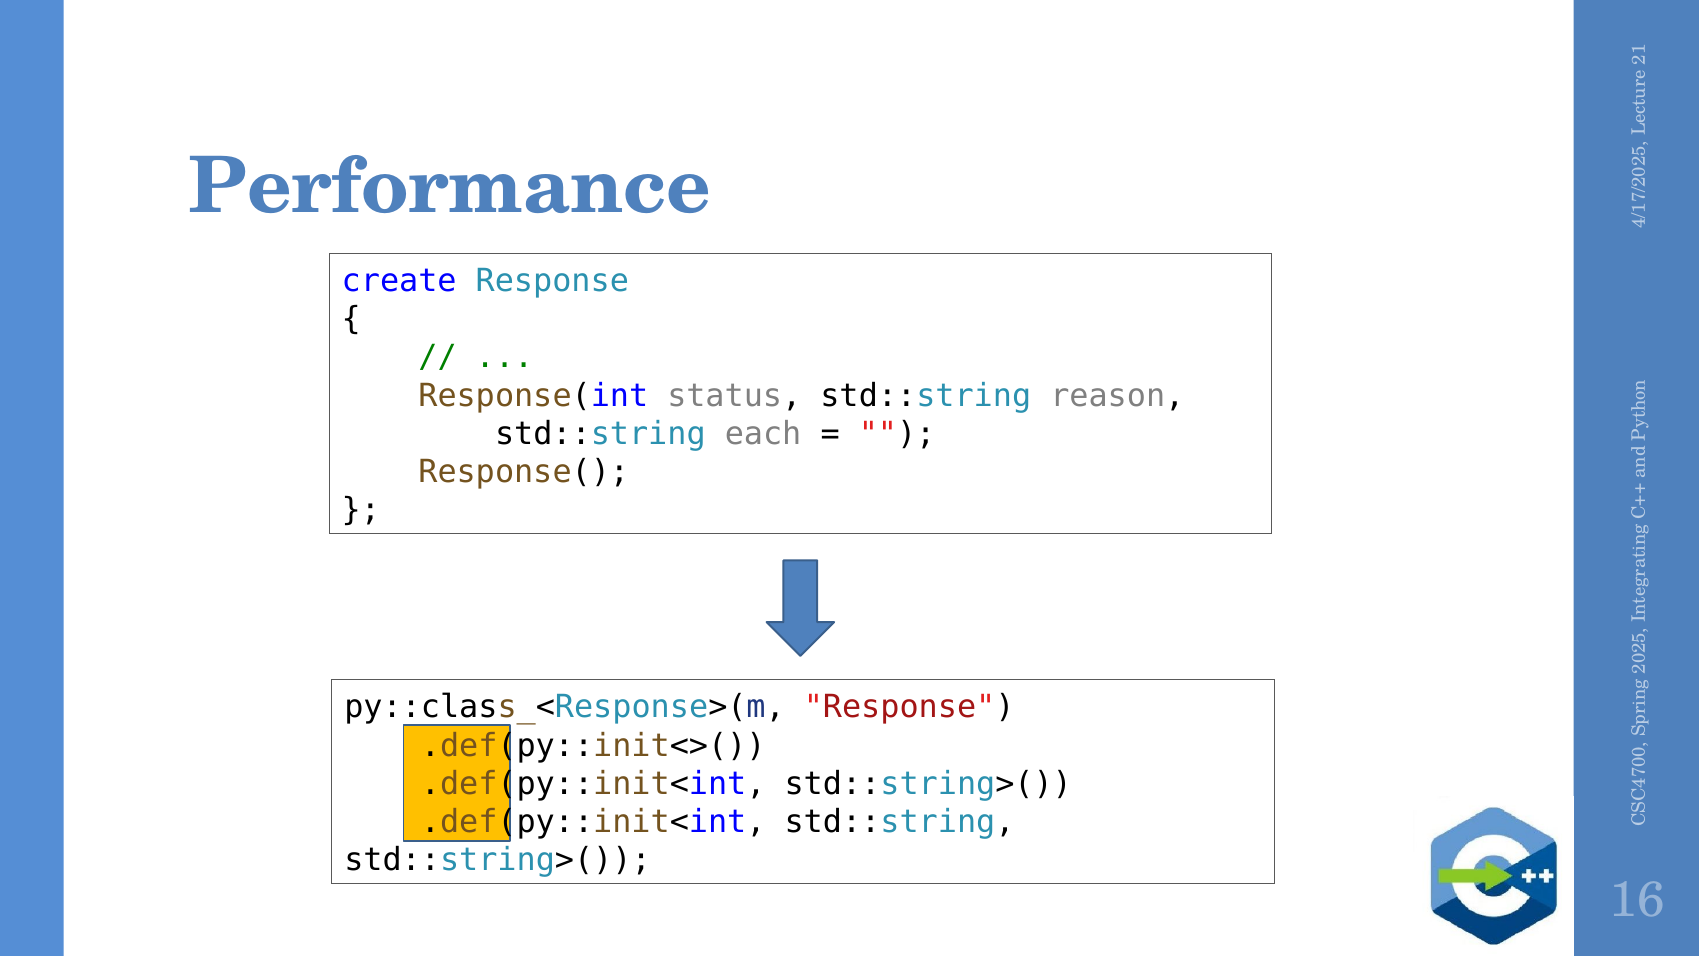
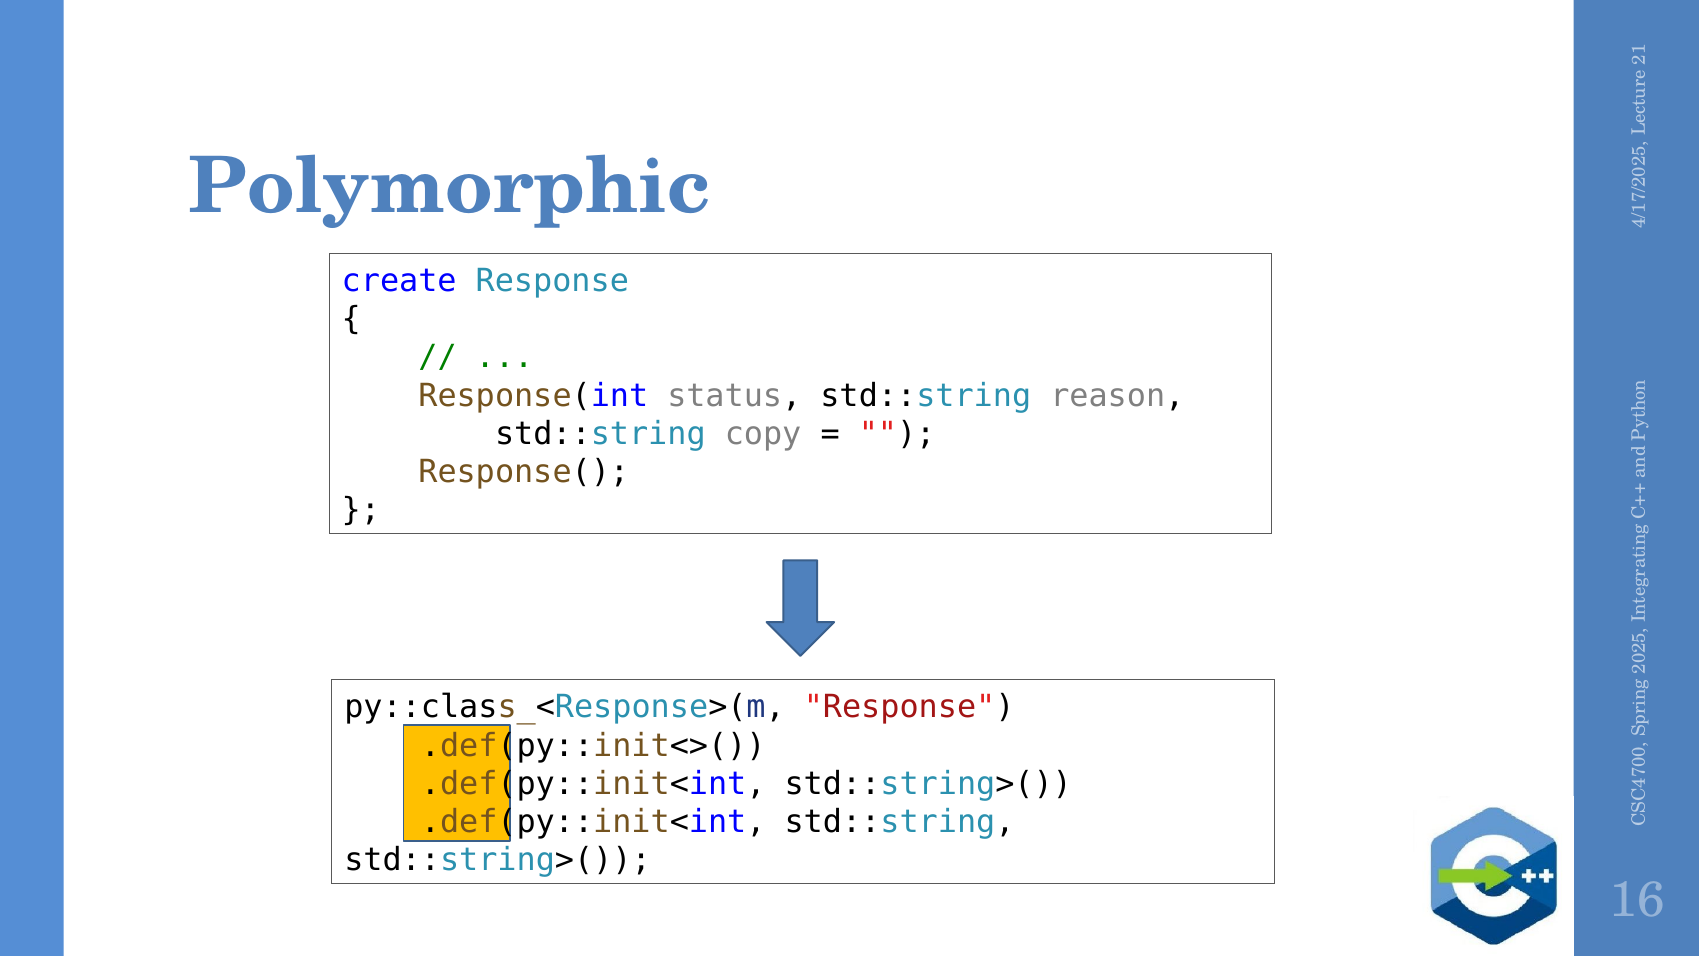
Performance: Performance -> Polymorphic (450, 187)
each: each -> copy (763, 434)
